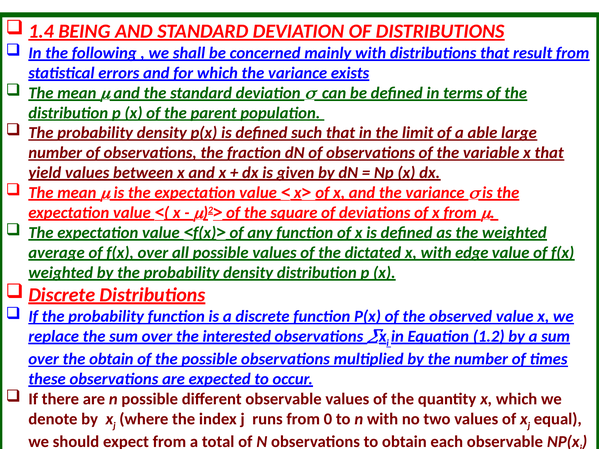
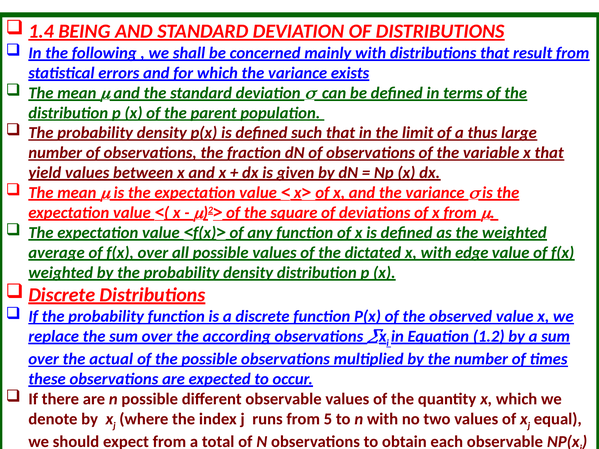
able: able -> thus (482, 133)
interested: interested -> according (237, 337)
the obtain: obtain -> actual (111, 359)
0: 0 -> 5 (328, 419)
